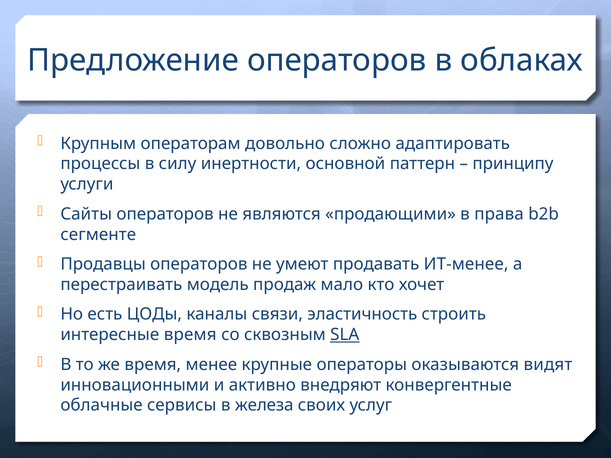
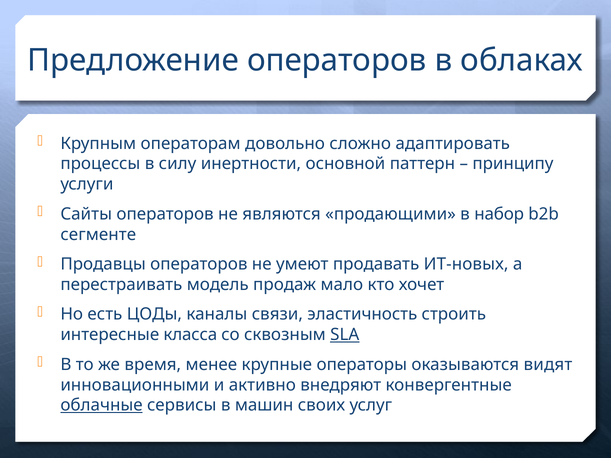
права: права -> набор (499, 214)
ИТ-менее: ИТ-менее -> ИТ-новых (466, 264)
интересные время: время -> класса (190, 335)
облачные underline: none -> present (102, 406)
железа: железа -> машин (264, 406)
